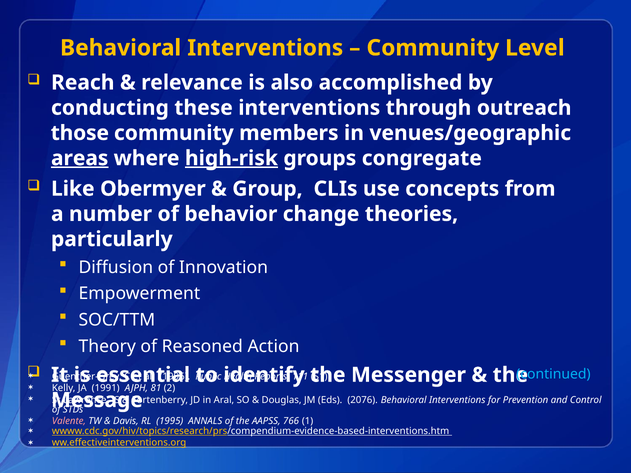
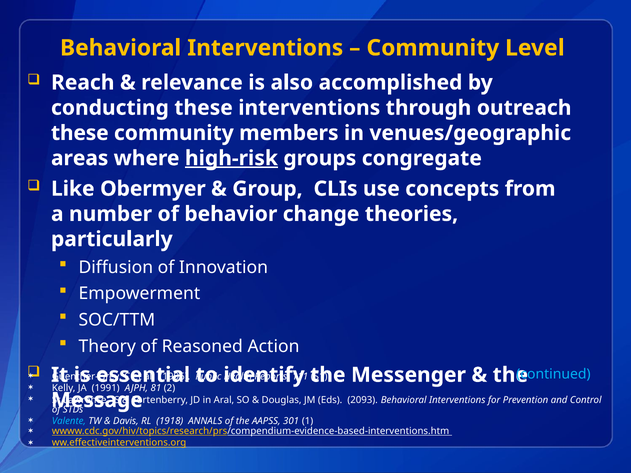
those: those -> these (80, 133)
areas underline: present -> none (80, 158)
2076: 2076 -> 2093 (363, 400)
Valente colour: pink -> light blue (69, 421)
1995: 1995 -> 1918 (170, 421)
766: 766 -> 301 (291, 421)
